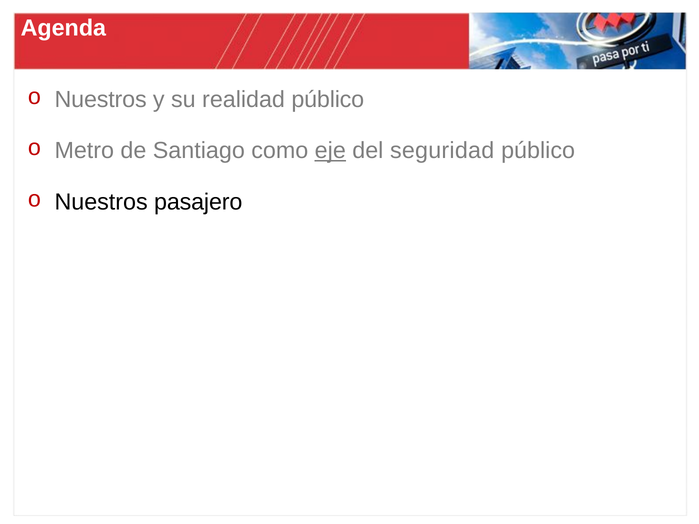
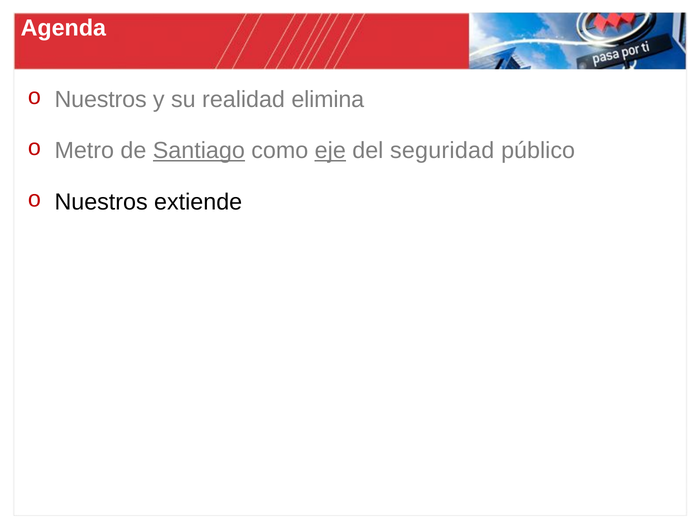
realidad público: público -> elimina (328, 100)
Santiago underline: none -> present (199, 151)
pasajero: pasajero -> extiende (198, 202)
